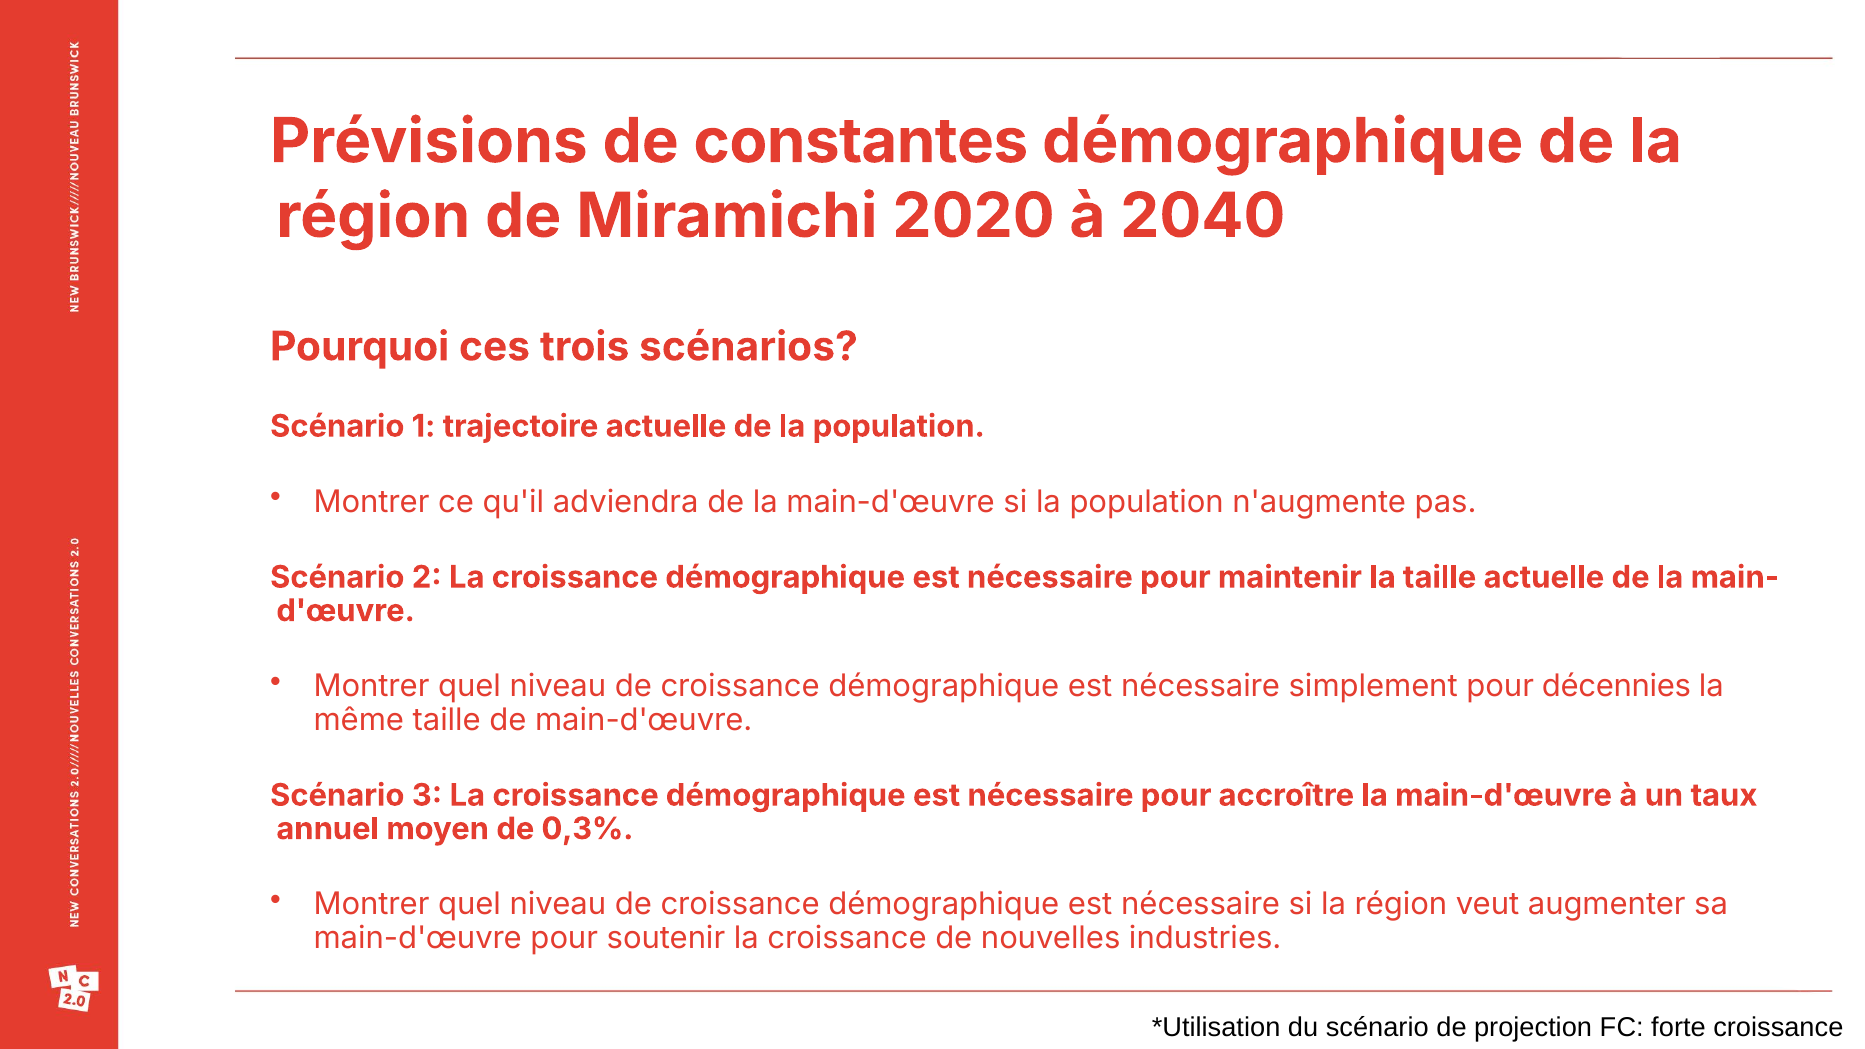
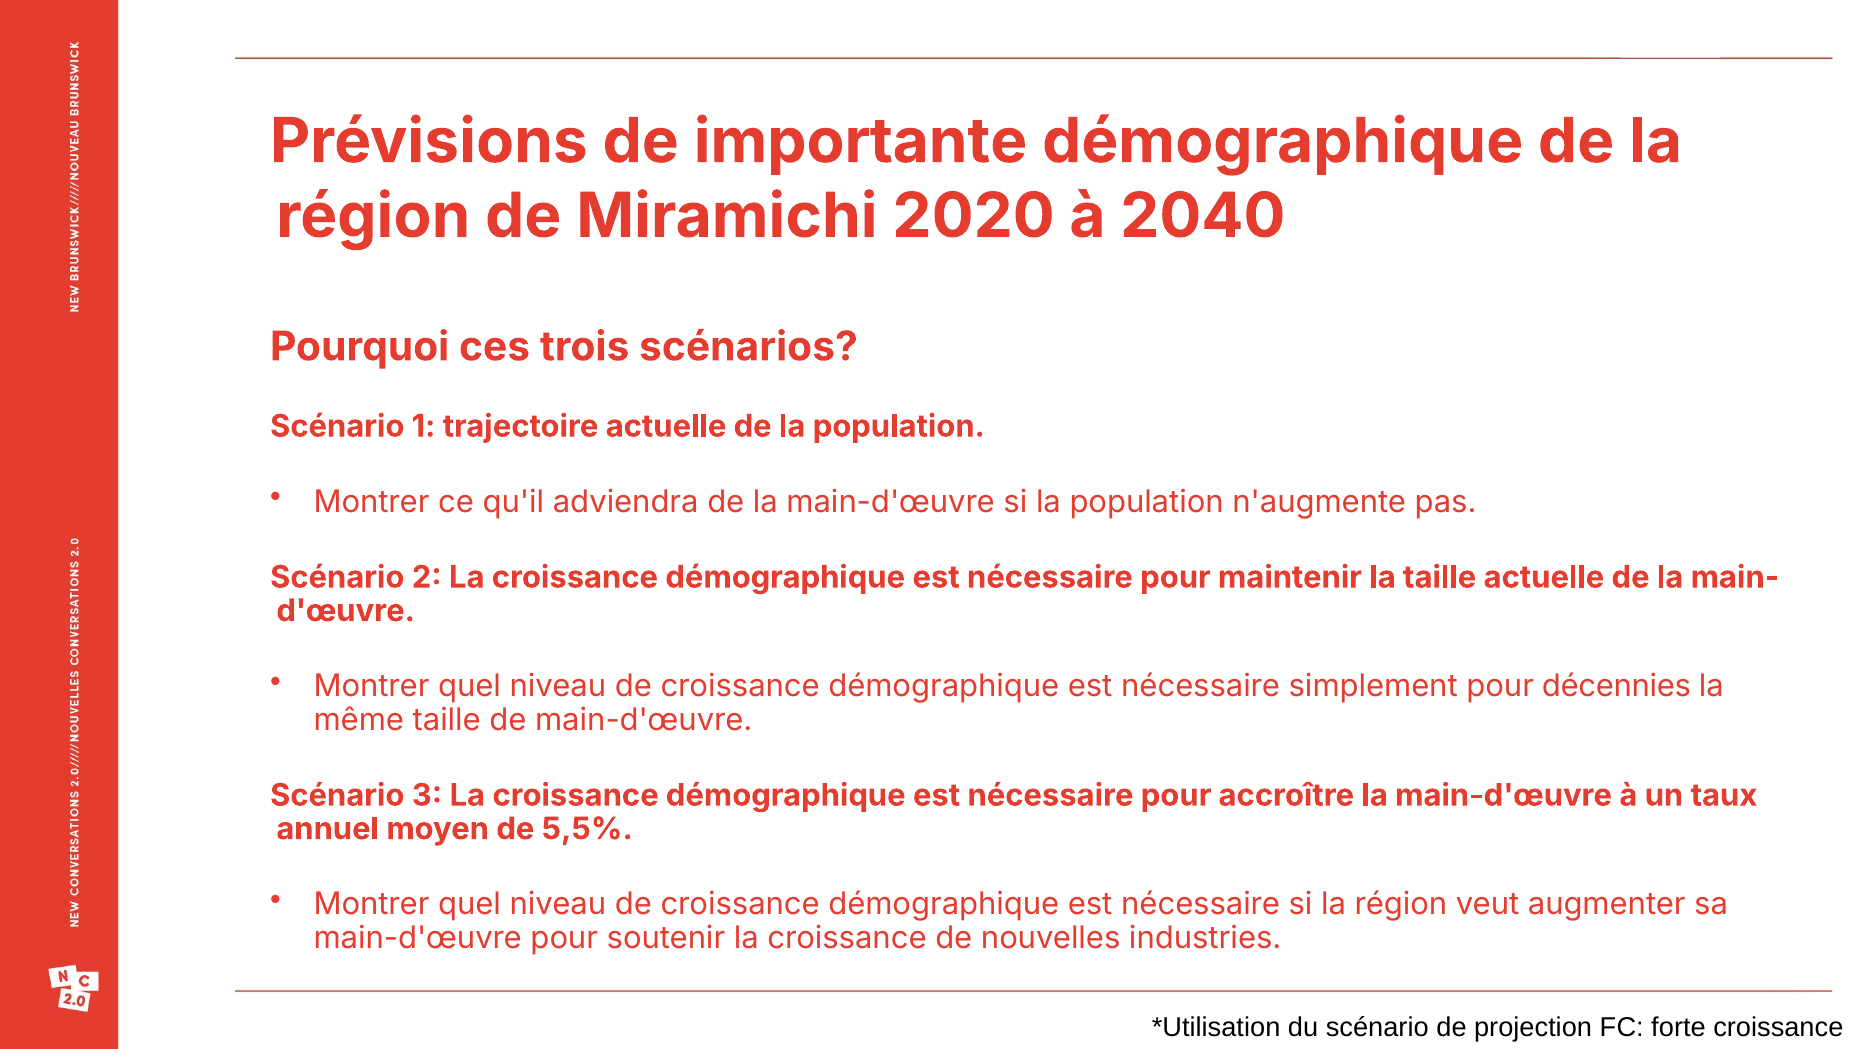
constantes: constantes -> importante (860, 142)
0,3%: 0,3% -> 5,5% (587, 829)
